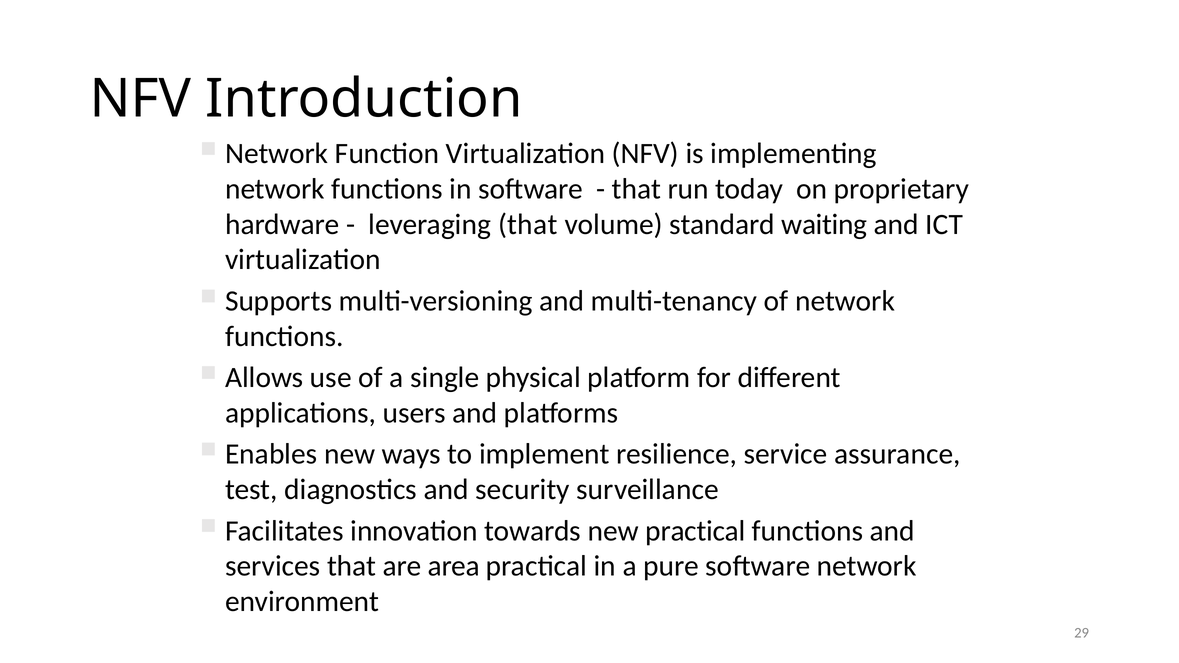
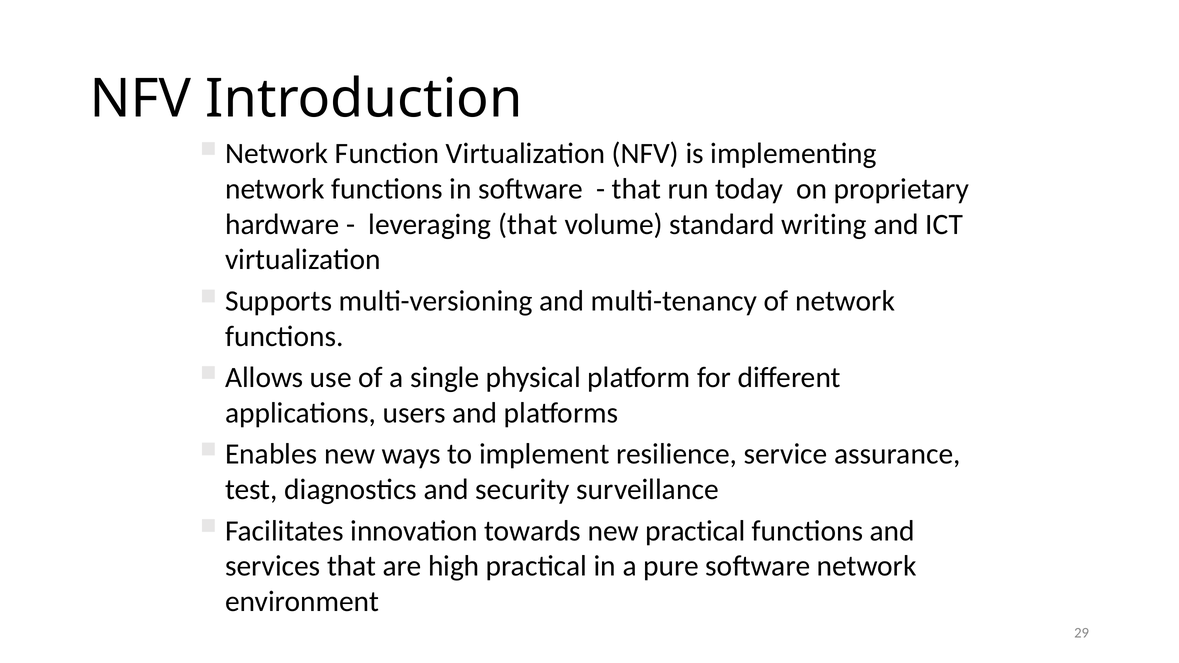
waiting: waiting -> writing (824, 224)
area: area -> high (454, 566)
